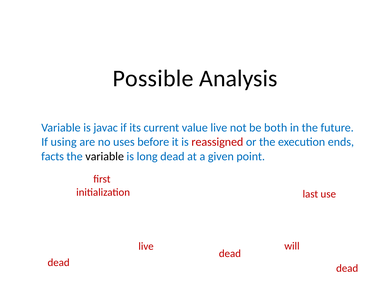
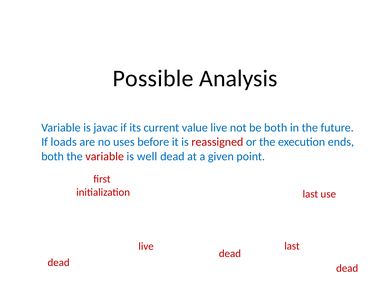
using: using -> loads (64, 142)
facts: facts -> both (53, 156)
variable colour: black -> red (105, 156)
long: long -> well (147, 156)
will: will -> last (292, 246)
